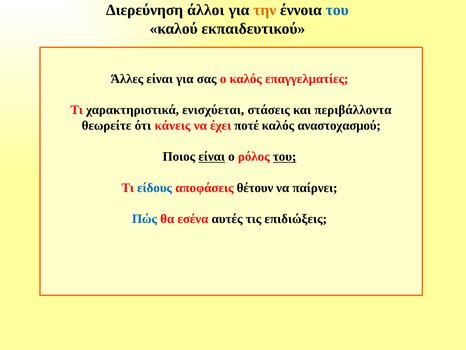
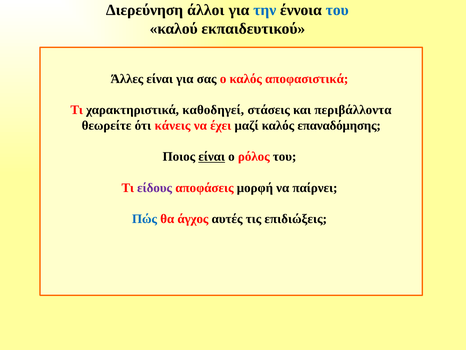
την colour: orange -> blue (265, 10)
επαγγελματίες: επαγγελματίες -> αποφασιστικά (307, 79)
ενισχύεται: ενισχύεται -> καθοδηγεί (213, 110)
ποτέ: ποτέ -> μαζί (247, 125)
αναστοχασμού: αναστοχασμού -> επαναδόμησης (339, 125)
του underline: present -> none (285, 156)
είδους colour: blue -> purple (155, 188)
θέτουν: θέτουν -> μορφή (255, 188)
εσένα: εσένα -> άγχος (193, 219)
